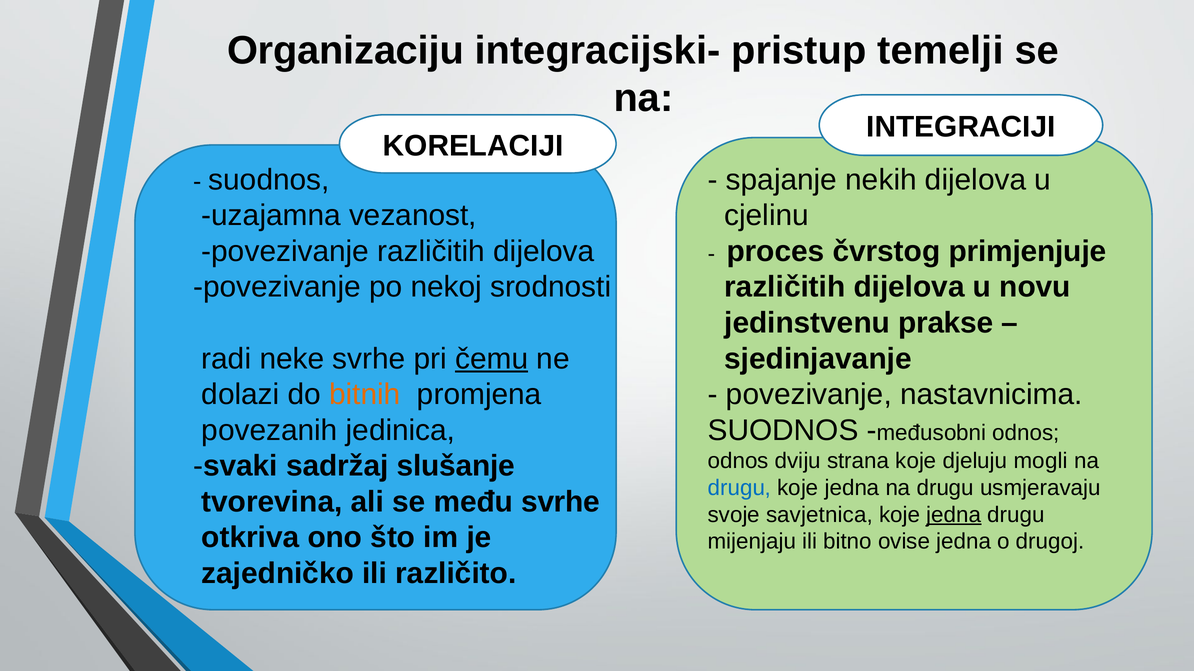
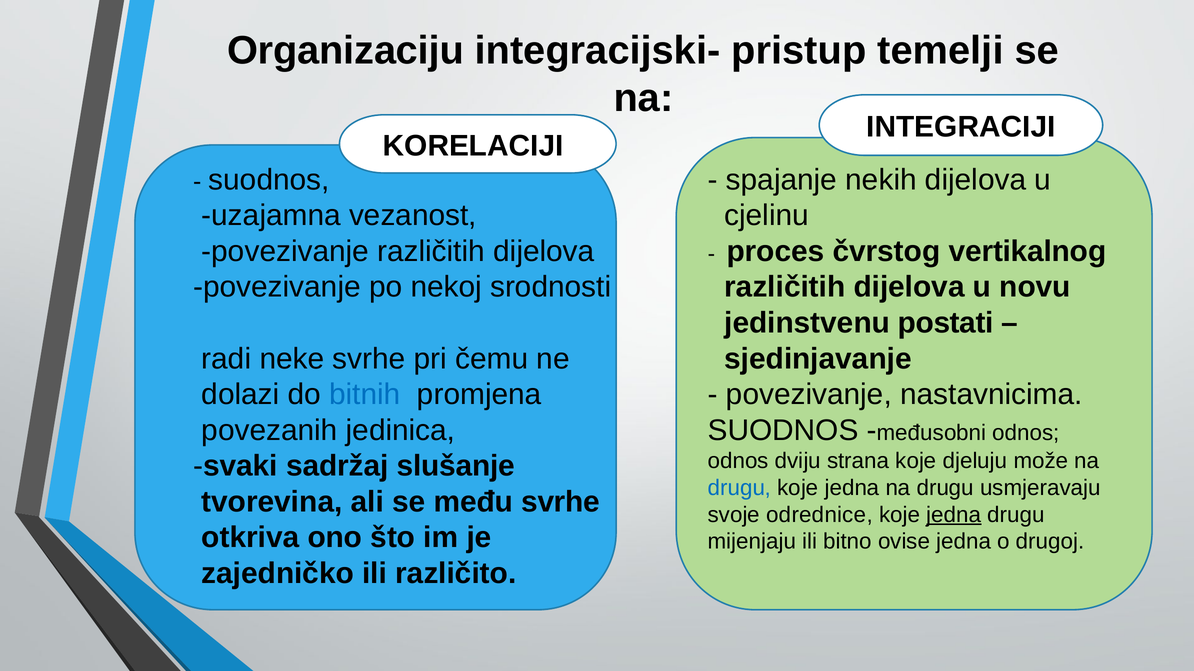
primjenjuje: primjenjuje -> vertikalnog (1027, 252)
prakse: prakse -> postati (946, 323)
čemu underline: present -> none (492, 359)
bitnih colour: orange -> blue (365, 395)
mogli: mogli -> može (1041, 461)
savjetnica: savjetnica -> odrednice (819, 515)
